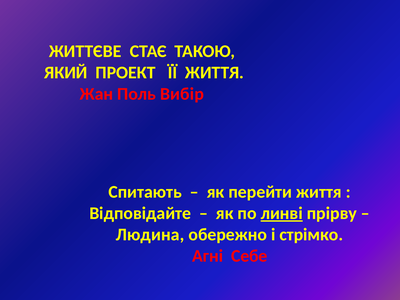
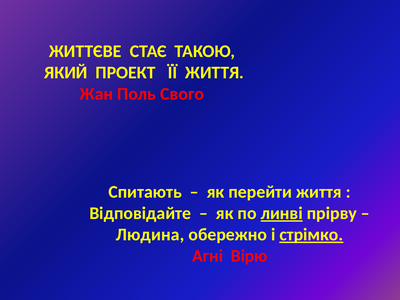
Вибір: Вибір -> Свого (182, 94)
стрімко underline: none -> present (311, 235)
Себе: Себе -> Вірю (249, 256)
